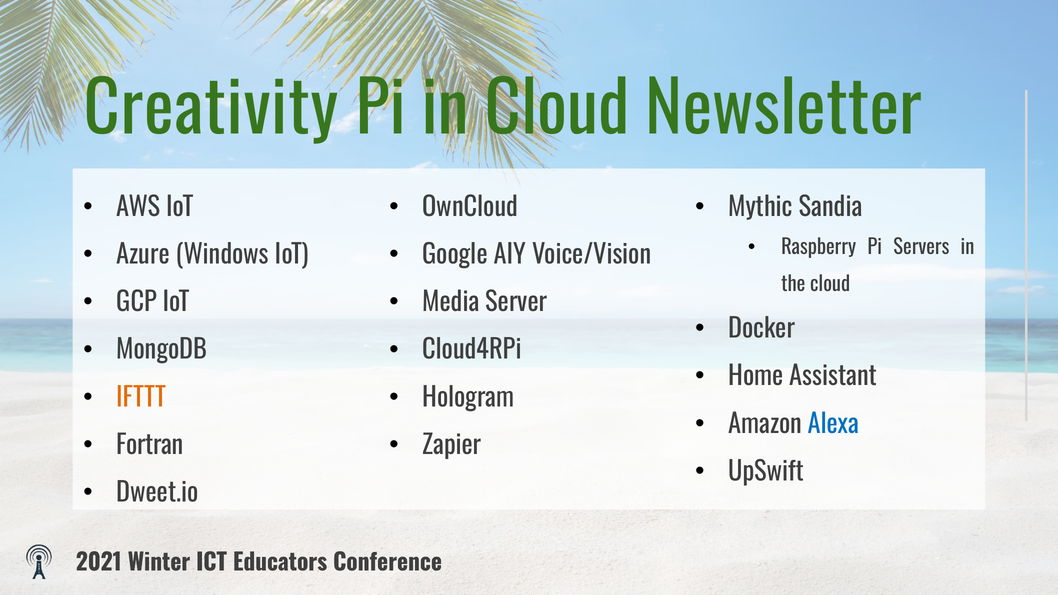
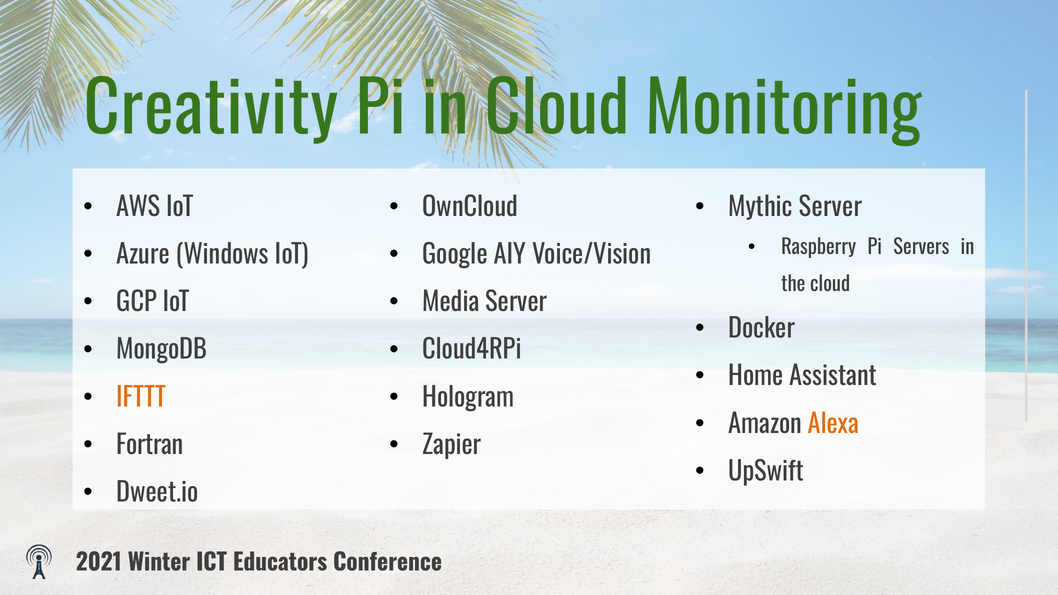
Newsletter: Newsletter -> Monitoring (784, 111)
Mythic Sandia: Sandia -> Server (831, 207)
Alexa colour: blue -> orange (833, 424)
